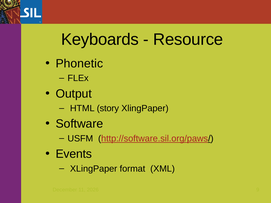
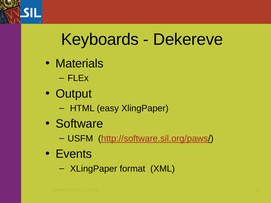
Resource: Resource -> Dekereve (188, 40)
Phonetic: Phonetic -> Materials (80, 64)
story: story -> easy (108, 108)
